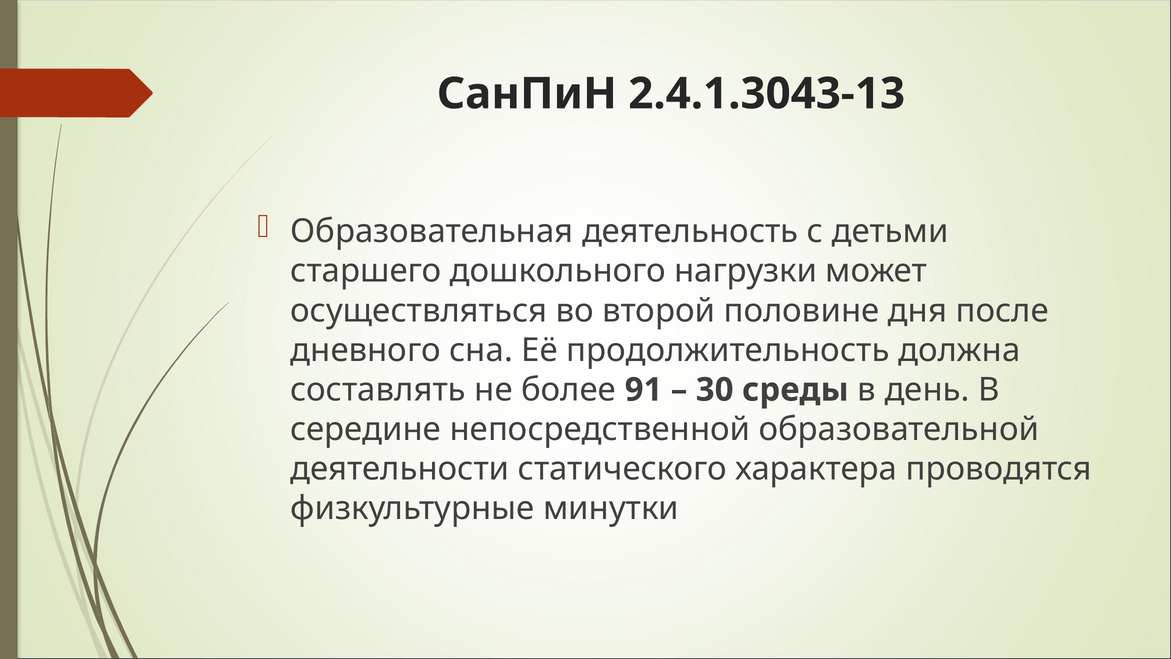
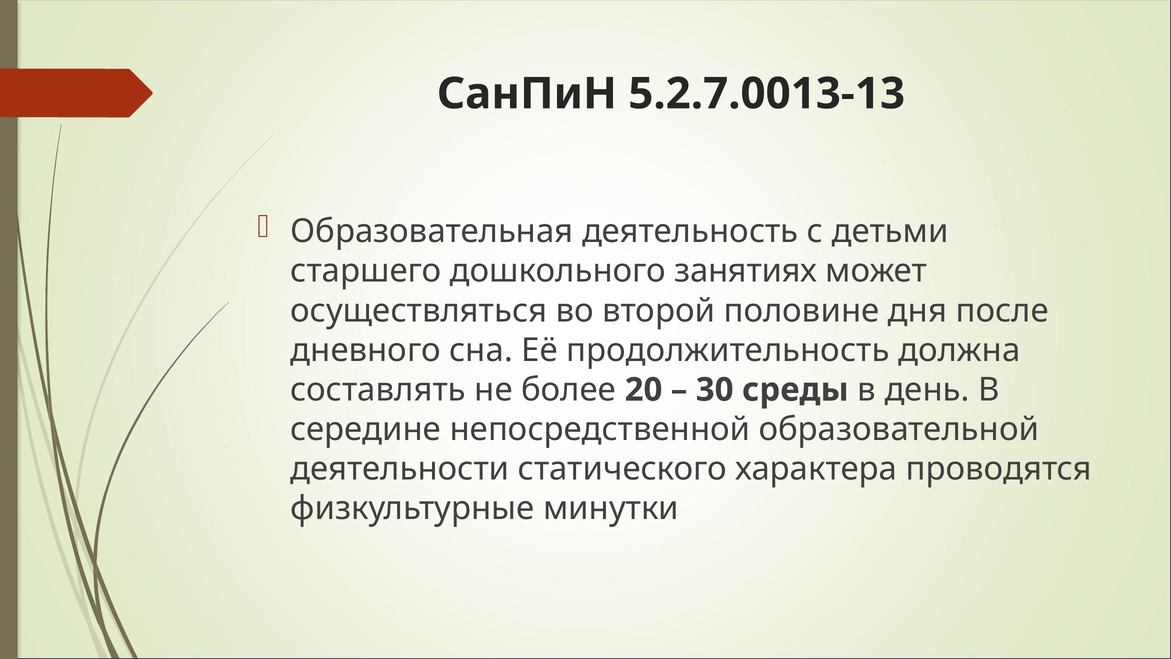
2.4.1.3043-13: 2.4.1.3043-13 -> 5.2.7.0013-13 (767, 94)
нагрузки: нагрузки -> занятиях (746, 271)
91: 91 -> 20 (644, 390)
